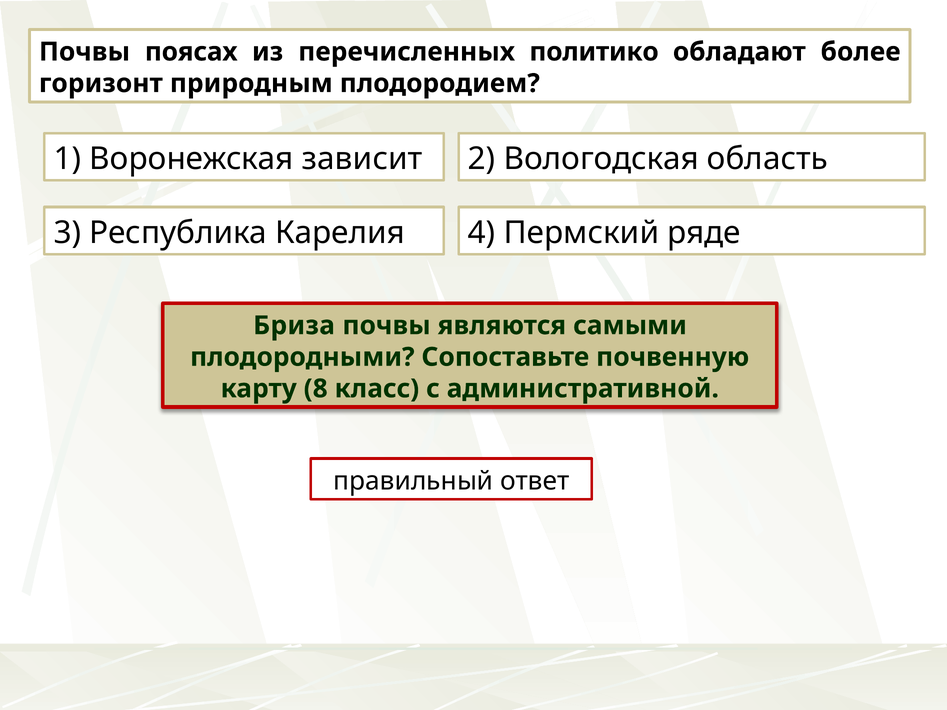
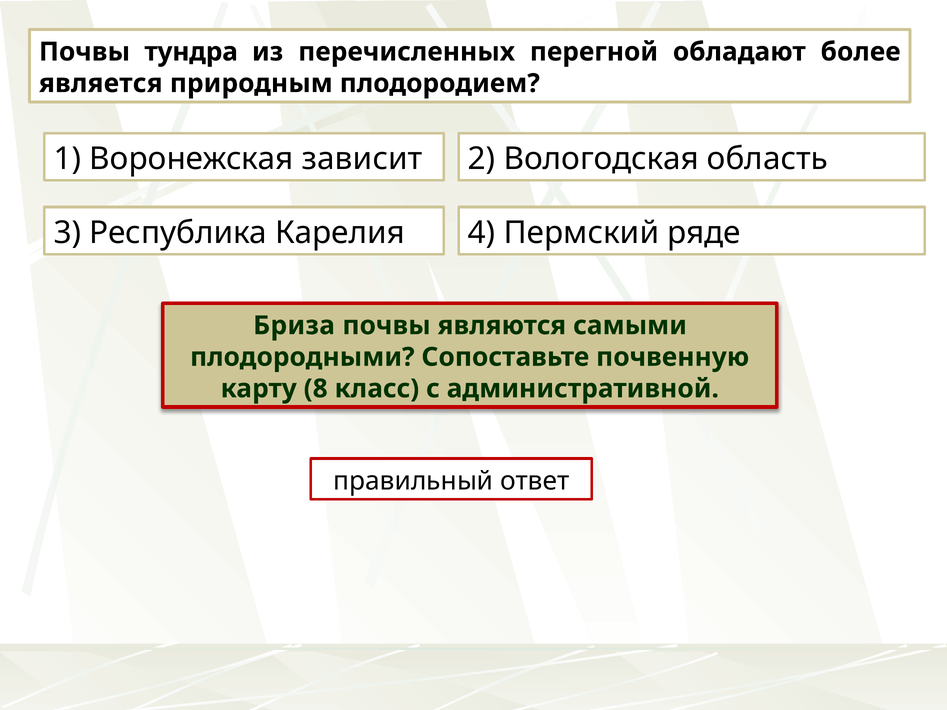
поясах: поясах -> тундра (191, 52)
политико: политико -> перегной (594, 52)
горизонт: горизонт -> является (101, 83)
